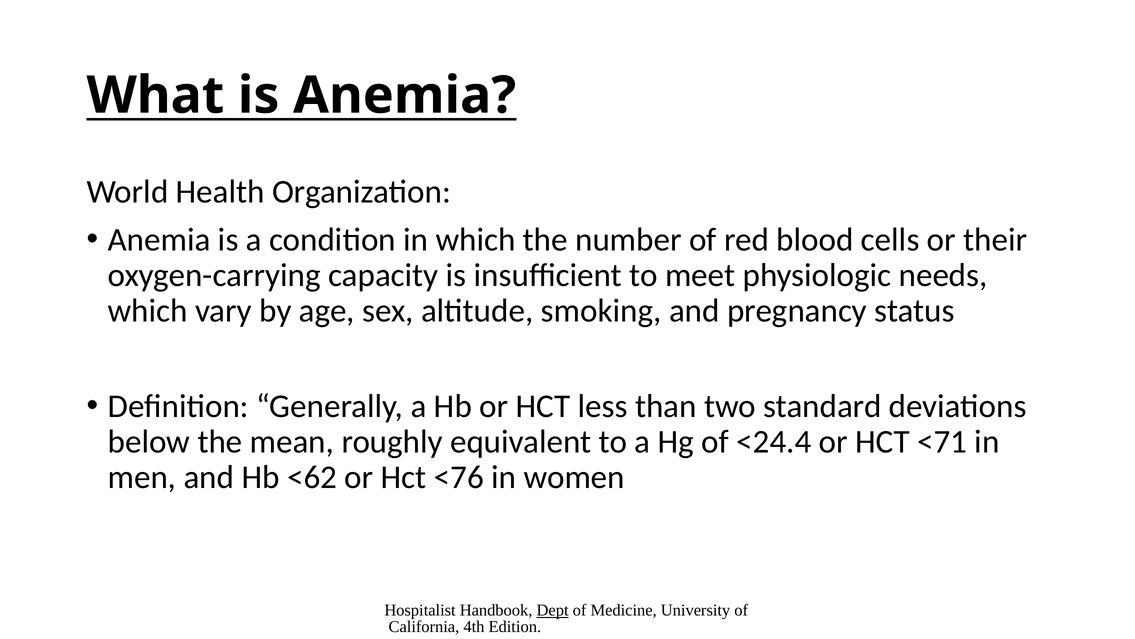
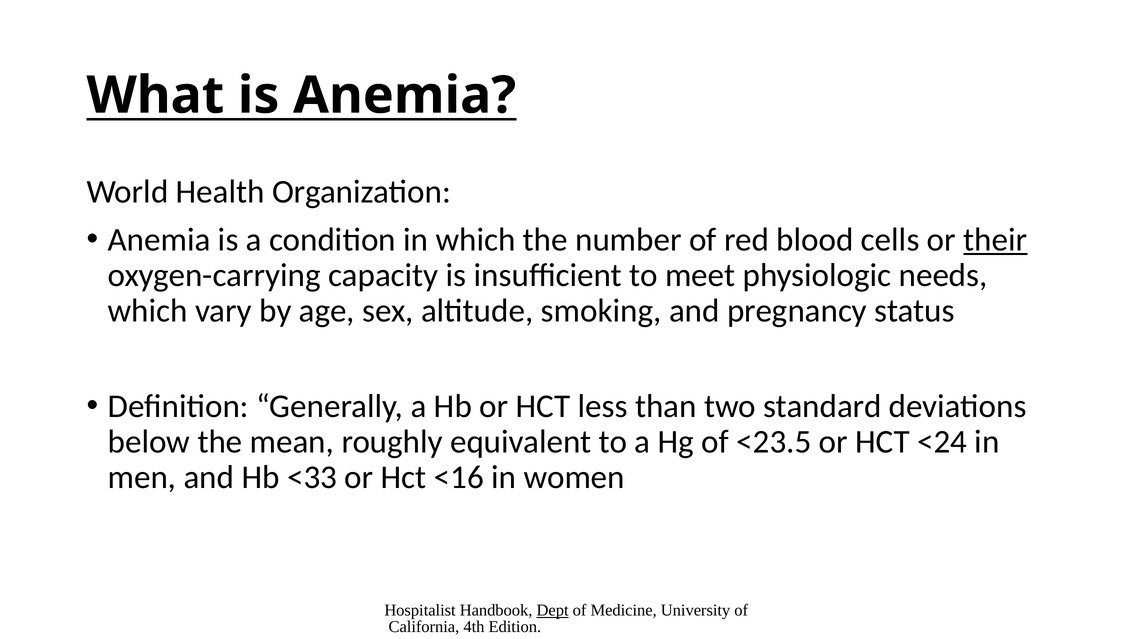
their underline: none -> present (995, 239)
<24.4: <24.4 -> <23.5 (774, 441)
<71: <71 -> <24 (942, 441)
<62: <62 -> <33 (312, 477)
<76: <76 -> <16 (459, 477)
